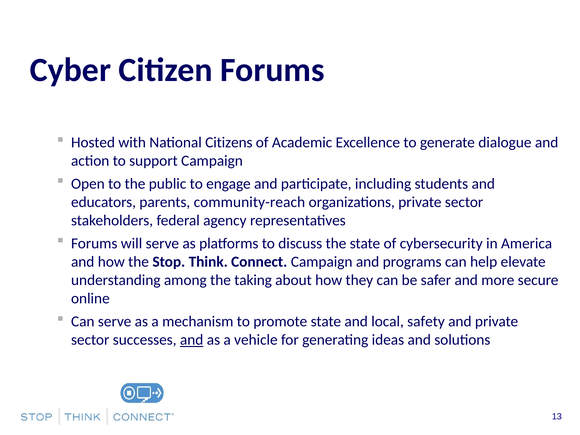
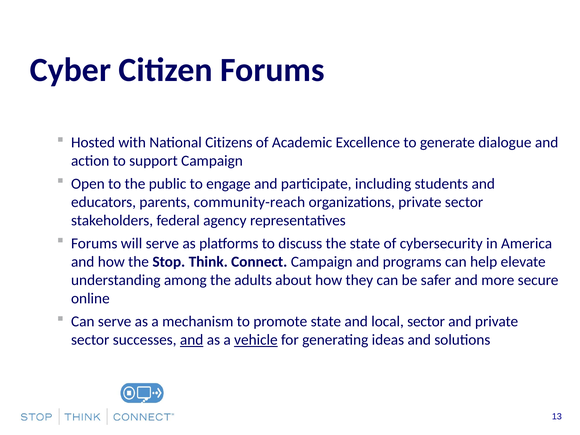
taking: taking -> adults (253, 280)
local safety: safety -> sector (426, 321)
vehicle underline: none -> present (256, 340)
